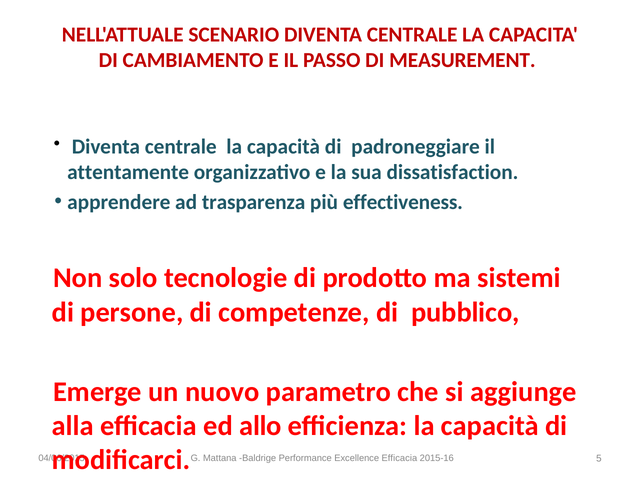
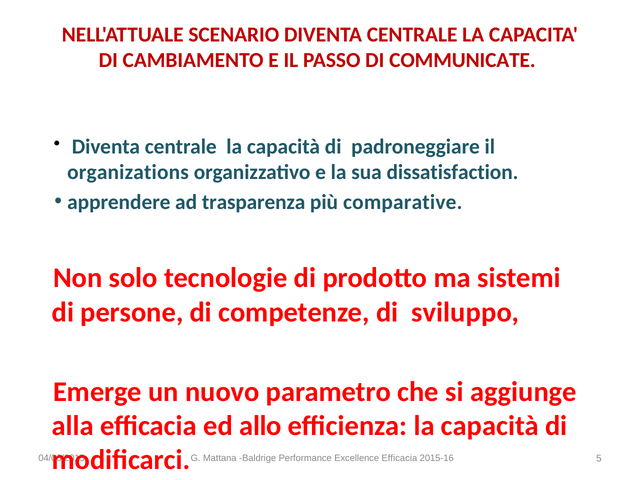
MEASUREMENT: MEASUREMENT -> COMMUNICATE (462, 60)
attentamente: attentamente -> organizations (128, 172)
effectiveness: effectiveness -> comparative (403, 202)
pubblico: pubblico -> sviluppo (465, 312)
